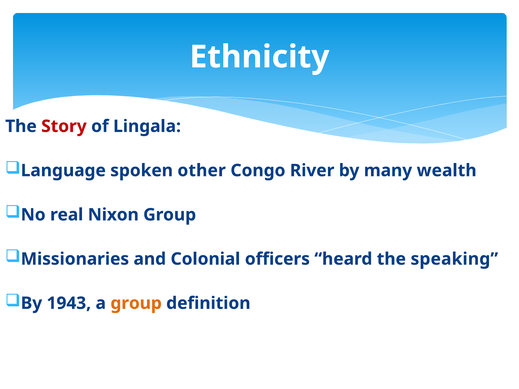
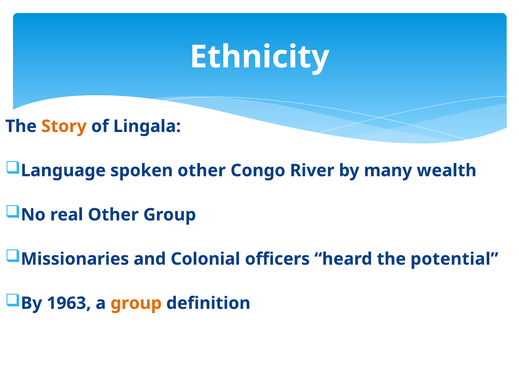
Story colour: red -> orange (64, 126)
real Nixon: Nixon -> Other (113, 215)
speaking: speaking -> potential (454, 259)
1943: 1943 -> 1963 (69, 303)
